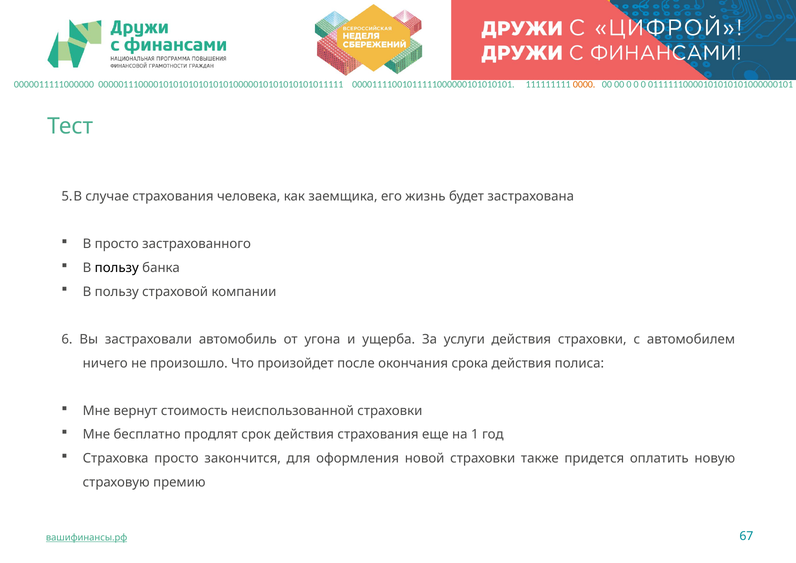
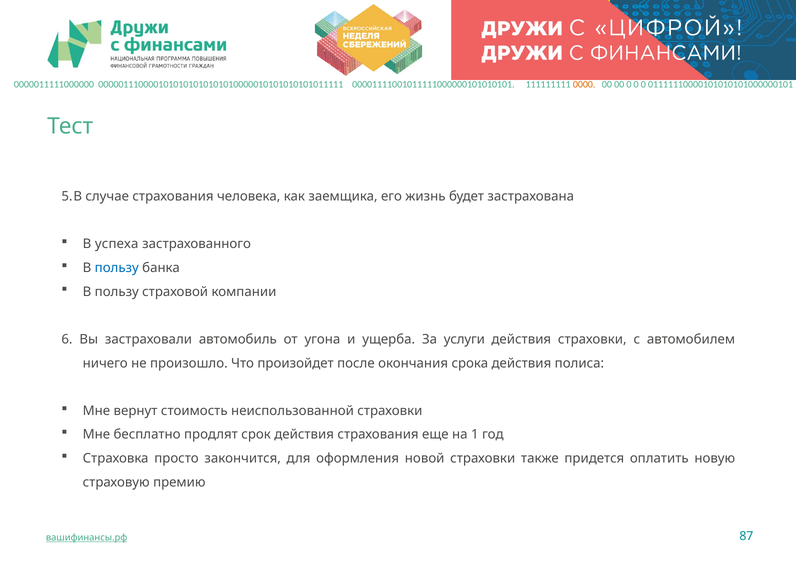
В просто: просто -> успеха (117, 244)
пользу colour: black -> blue (117, 268)
67: 67 -> 87 (746, 537)
